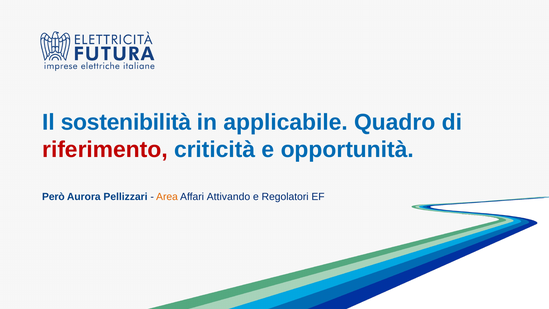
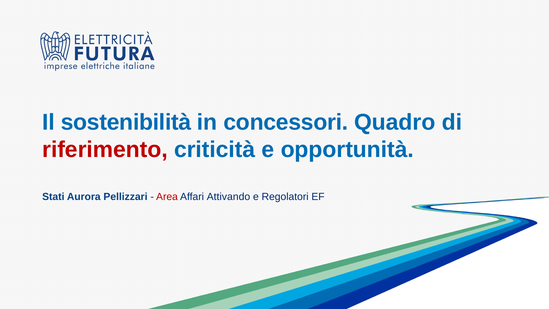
applicabile: applicabile -> concessori (286, 122)
Però: Però -> Stati (53, 197)
Area colour: orange -> red (167, 197)
